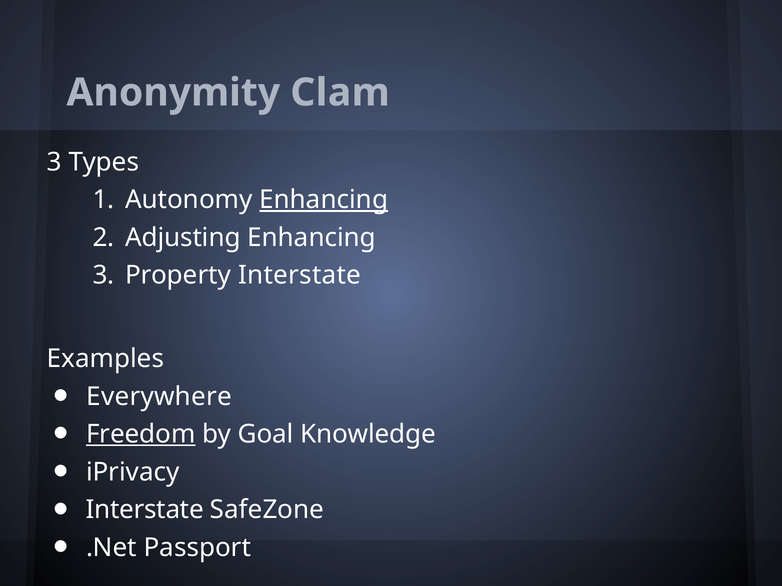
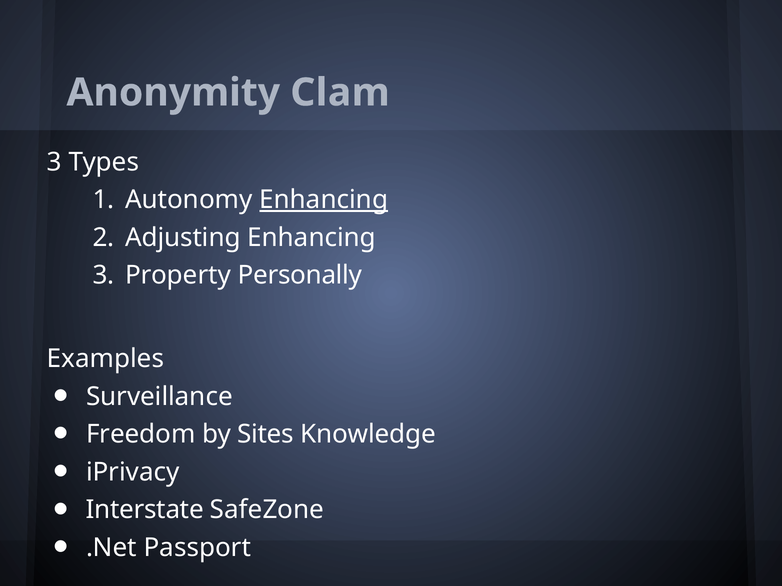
Property Interstate: Interstate -> Personally (300, 276)
Everywhere: Everywhere -> Surveillance (159, 397)
Freedom underline: present -> none (141, 435)
Goal: Goal -> Sites (266, 435)
